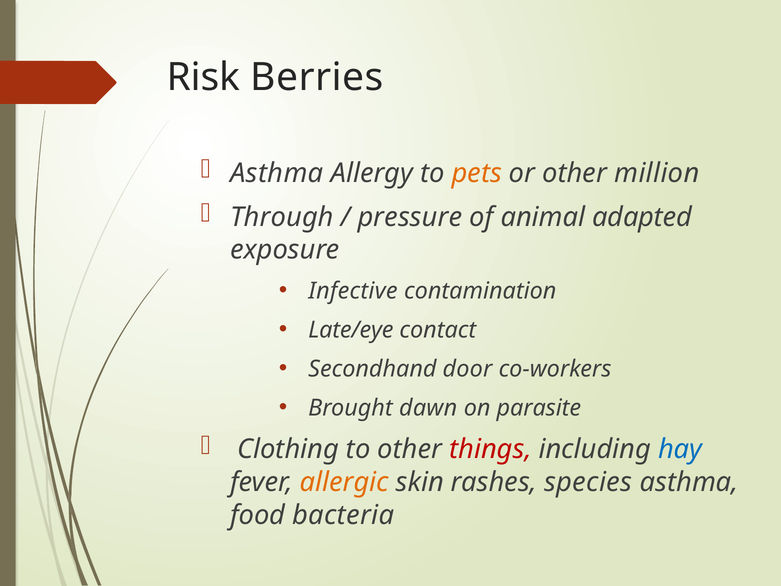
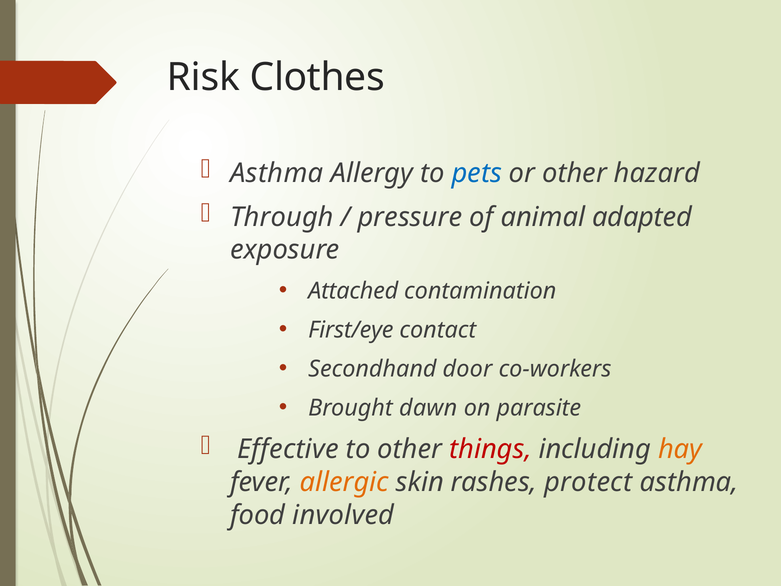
Berries: Berries -> Clothes (317, 77)
pets colour: orange -> blue (477, 173)
million: million -> hazard (657, 173)
Infective: Infective -> Attached (353, 291)
Late/eye: Late/eye -> First/eye (351, 330)
Clothing: Clothing -> Effective (288, 449)
hay colour: blue -> orange (680, 449)
species: species -> protect (588, 482)
bacteria: bacteria -> involved (343, 515)
